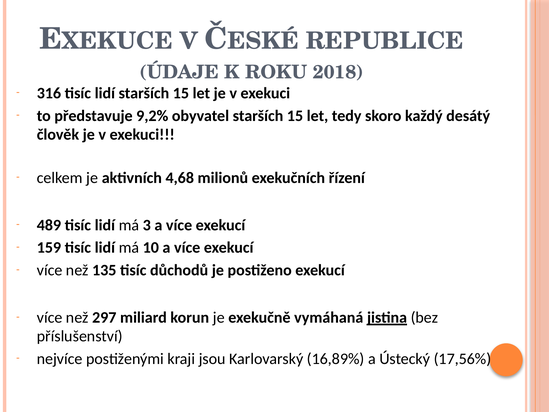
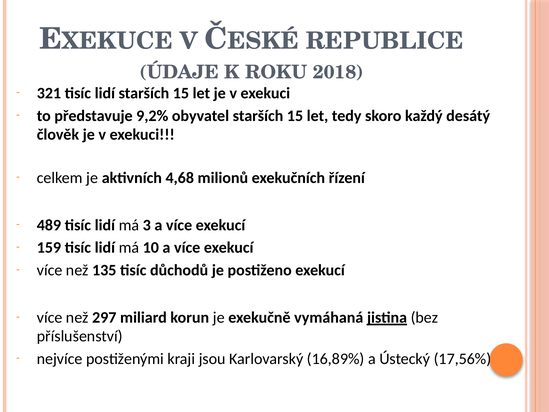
316: 316 -> 321 (49, 93)
